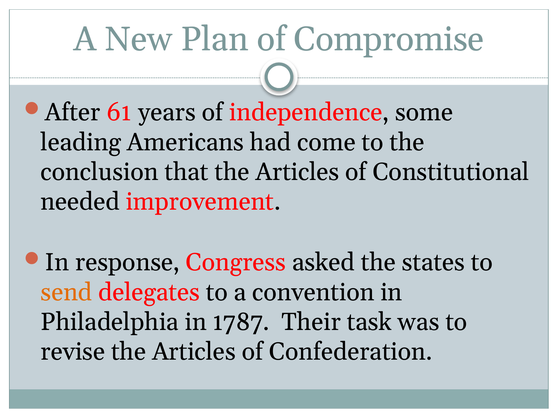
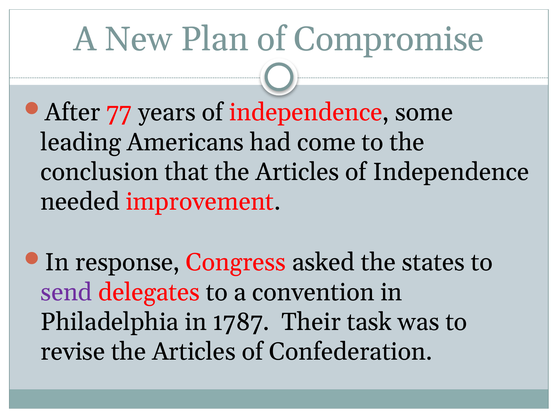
61: 61 -> 77 (119, 113)
Articles of Constitutional: Constitutional -> Independence (451, 172)
send colour: orange -> purple (66, 293)
